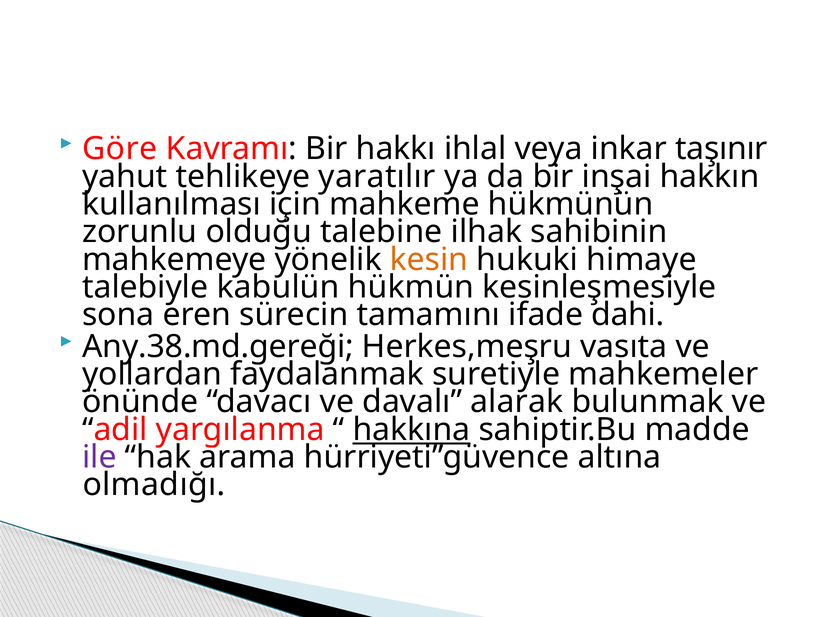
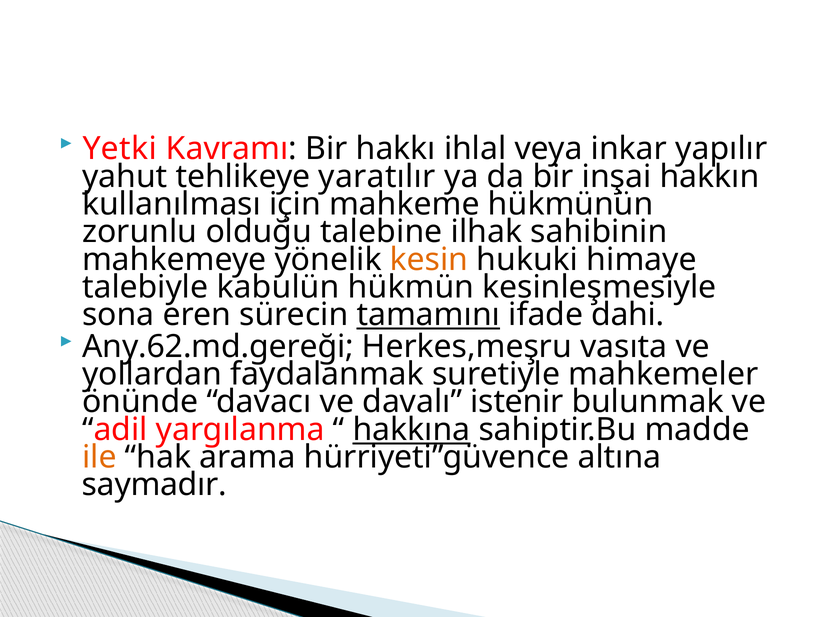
Göre: Göre -> Yetki (120, 149)
taşınır: taşınır -> yapılır (721, 149)
tamamını underline: none -> present (428, 315)
Any.38.md.gereği: Any.38.md.gereği -> Any.62.md.gereği (218, 347)
alarak: alarak -> istenir (517, 402)
ile colour: purple -> orange (99, 457)
olmadığı: olmadığı -> saymadır (154, 485)
